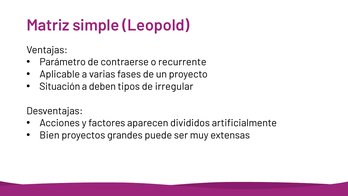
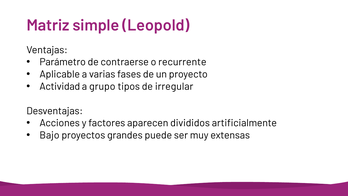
Situación: Situación -> Actividad (60, 86)
deben: deben -> grupo (102, 86)
Bien: Bien -> Bajo (49, 135)
